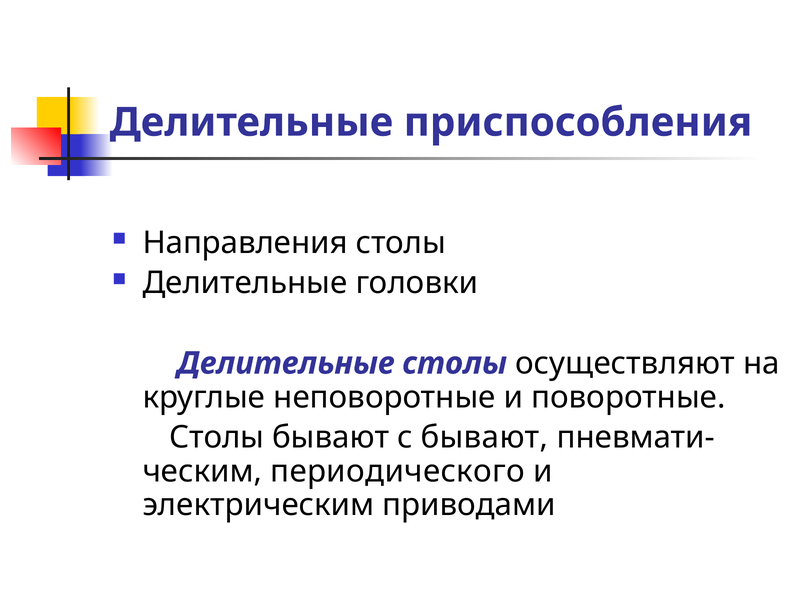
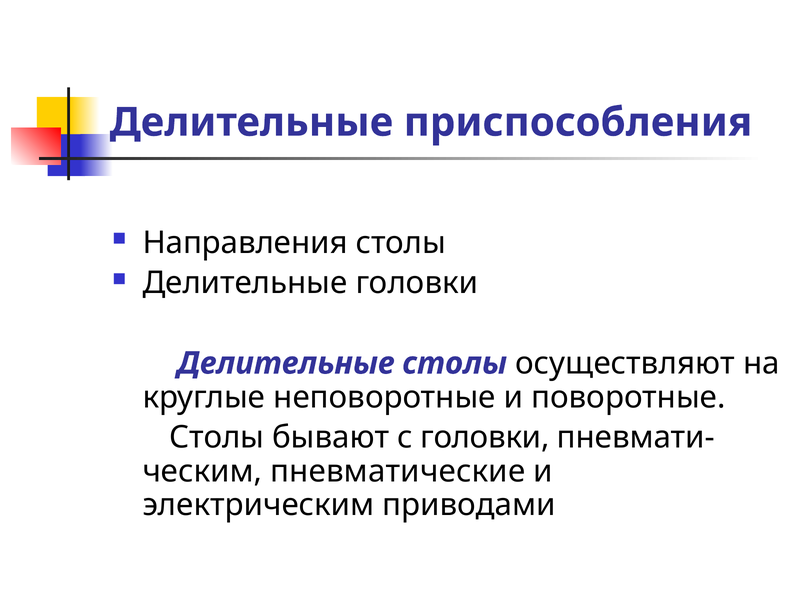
с бывают: бывают -> головки (485, 437)
периодического: периодического -> пневматические (398, 471)
